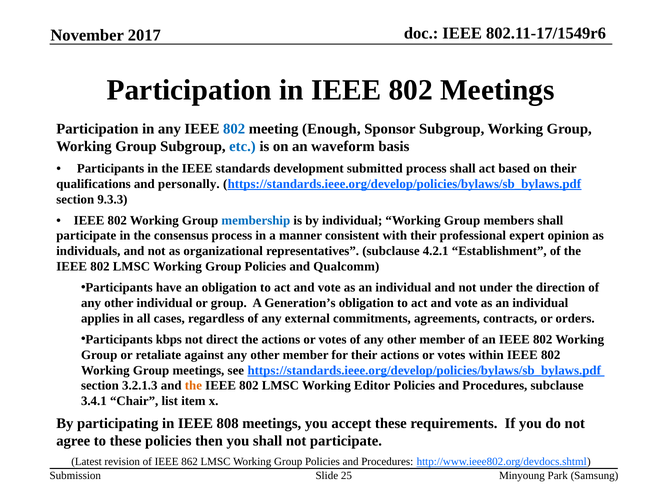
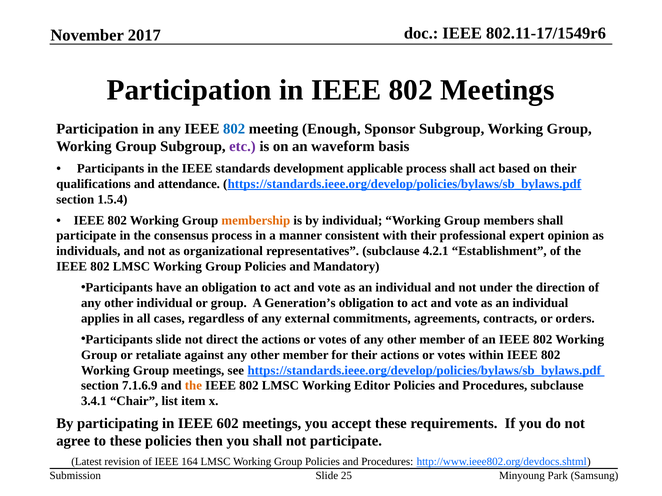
etc colour: blue -> purple (242, 147)
submitted: submitted -> applicable (375, 169)
personally: personally -> attendance (189, 184)
9.3.3: 9.3.3 -> 1.5.4 (112, 200)
membership colour: blue -> orange (256, 221)
Qualcomm: Qualcomm -> Mandatory (346, 267)
Participants kbps: kbps -> slide (169, 340)
3.2.1.3: 3.2.1.3 -> 7.1.6.9 (140, 386)
808: 808 -> 602 (228, 424)
862: 862 -> 164 (190, 462)
